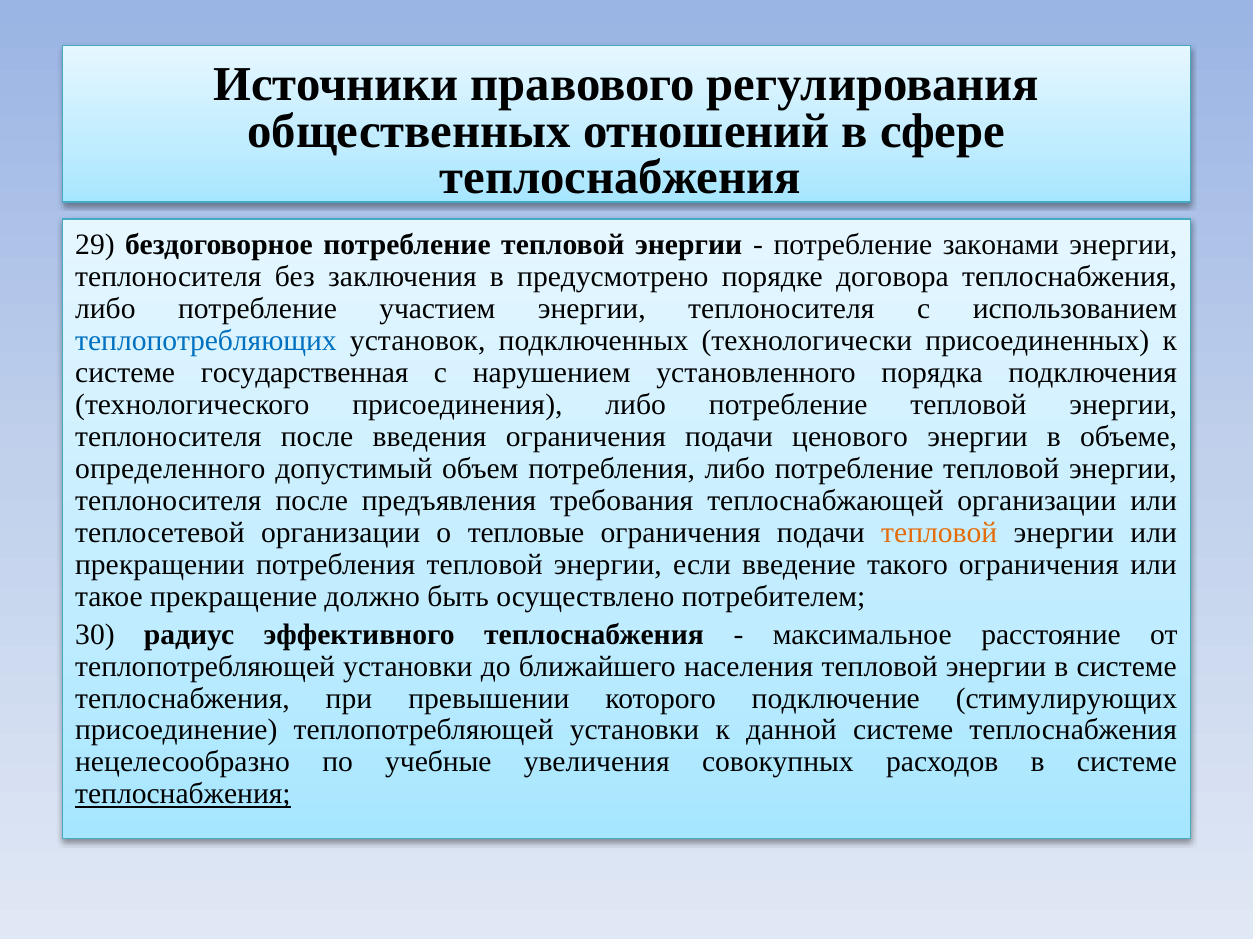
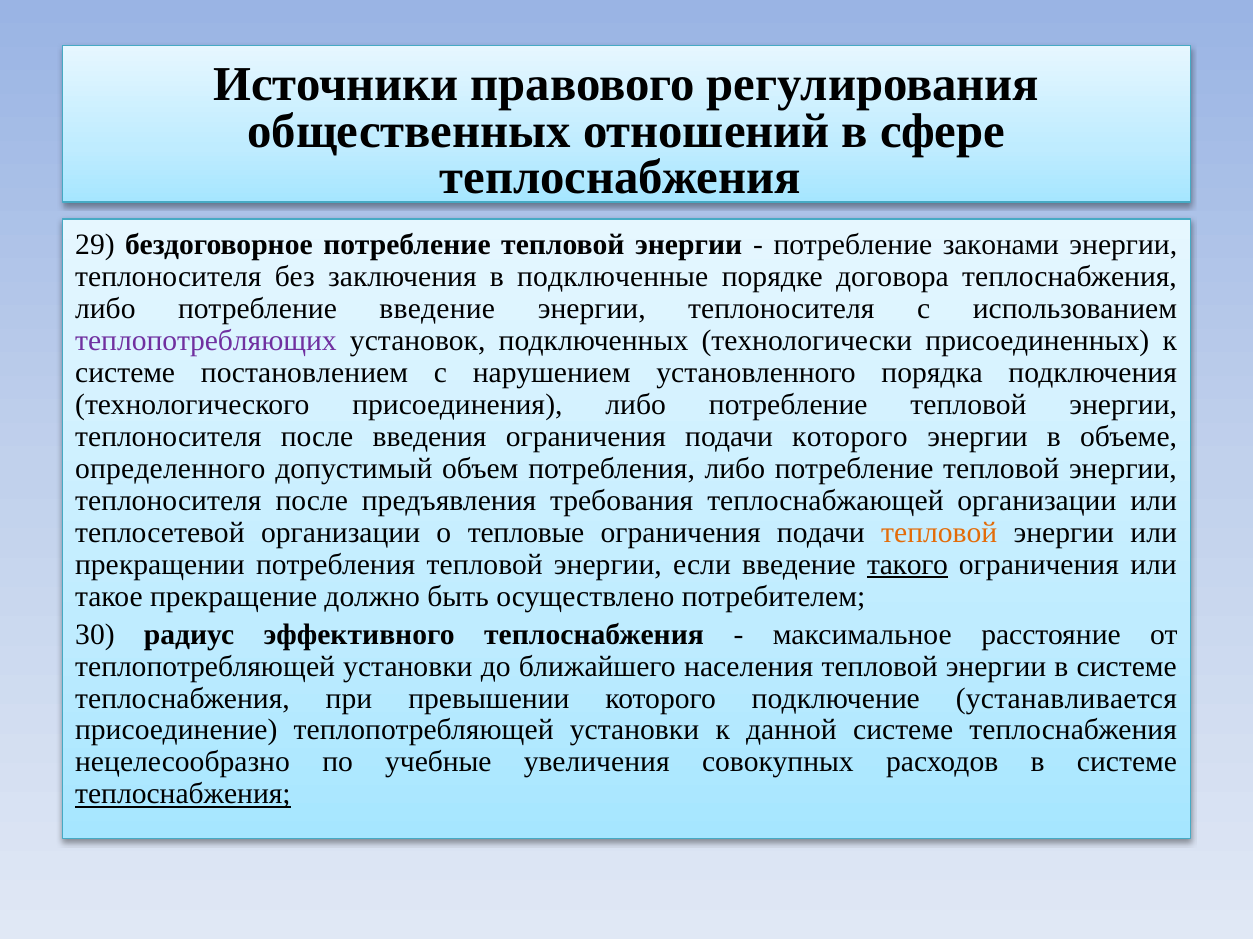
предусмотрено: предусмотрено -> подключенные (613, 277)
потребление участием: участием -> введение (437, 309)
теплопотребляющих colour: blue -> purple (206, 341)
государственная: государственная -> постановлением (305, 373)
подачи ценового: ценового -> которого (850, 437)
такого underline: none -> present (908, 565)
стимулирующих: стимулирующих -> устанавливается (1066, 699)
